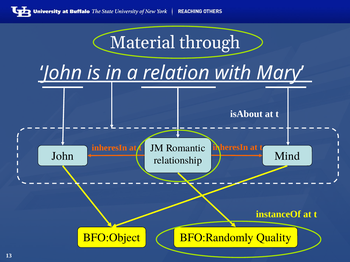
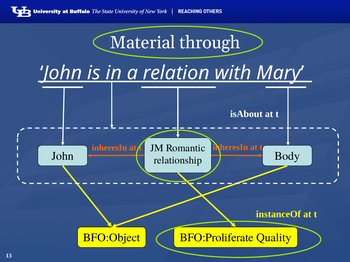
Mind: Mind -> Body (287, 156)
BFO:Randomly: BFO:Randomly -> BFO:Proliferate (217, 238)
